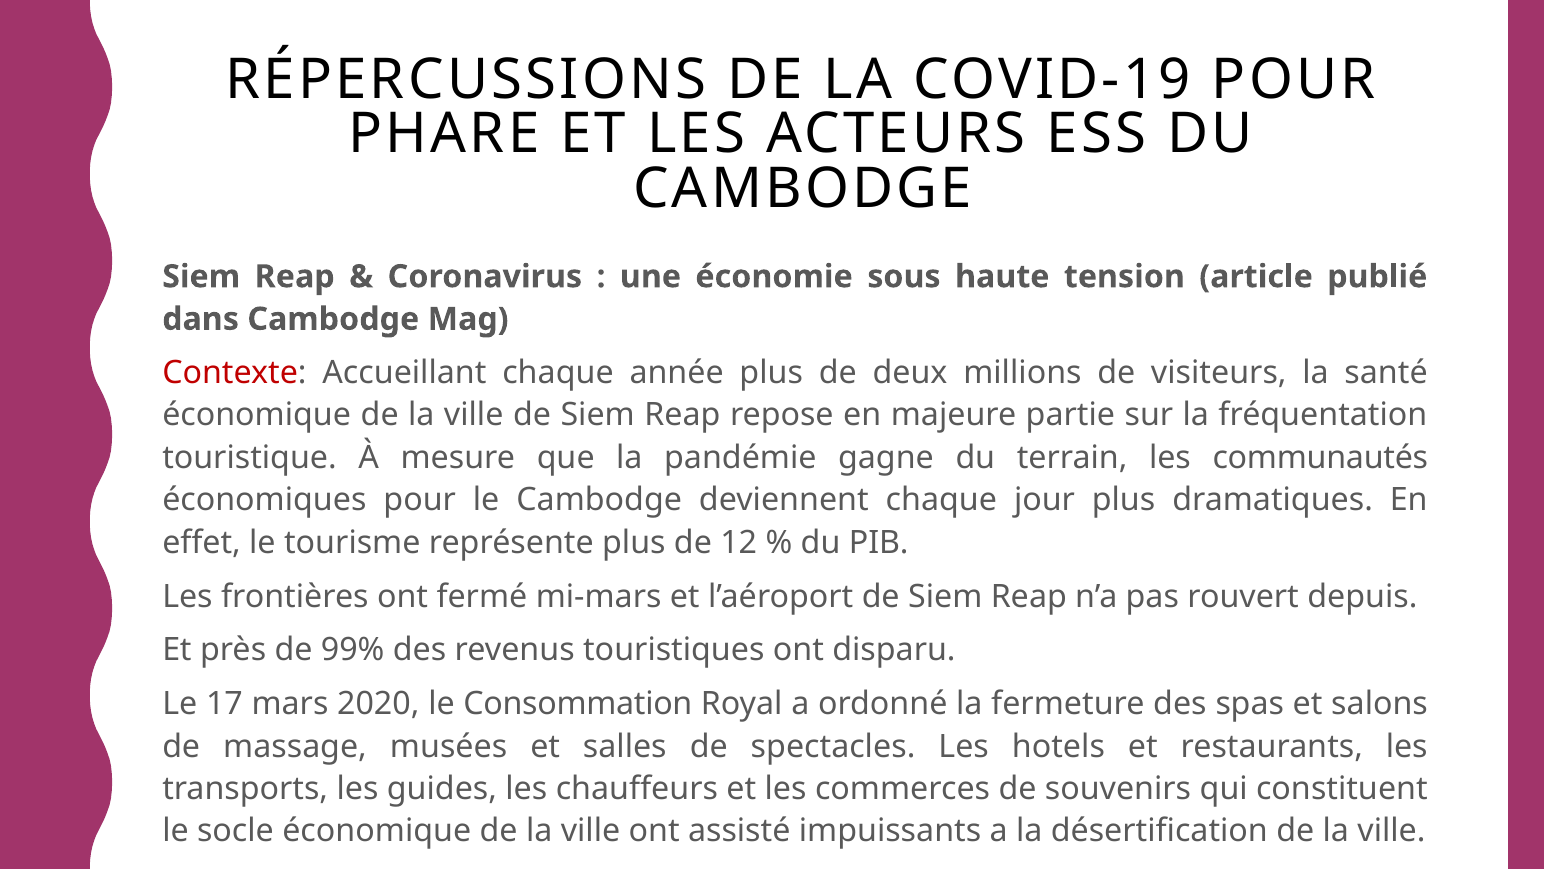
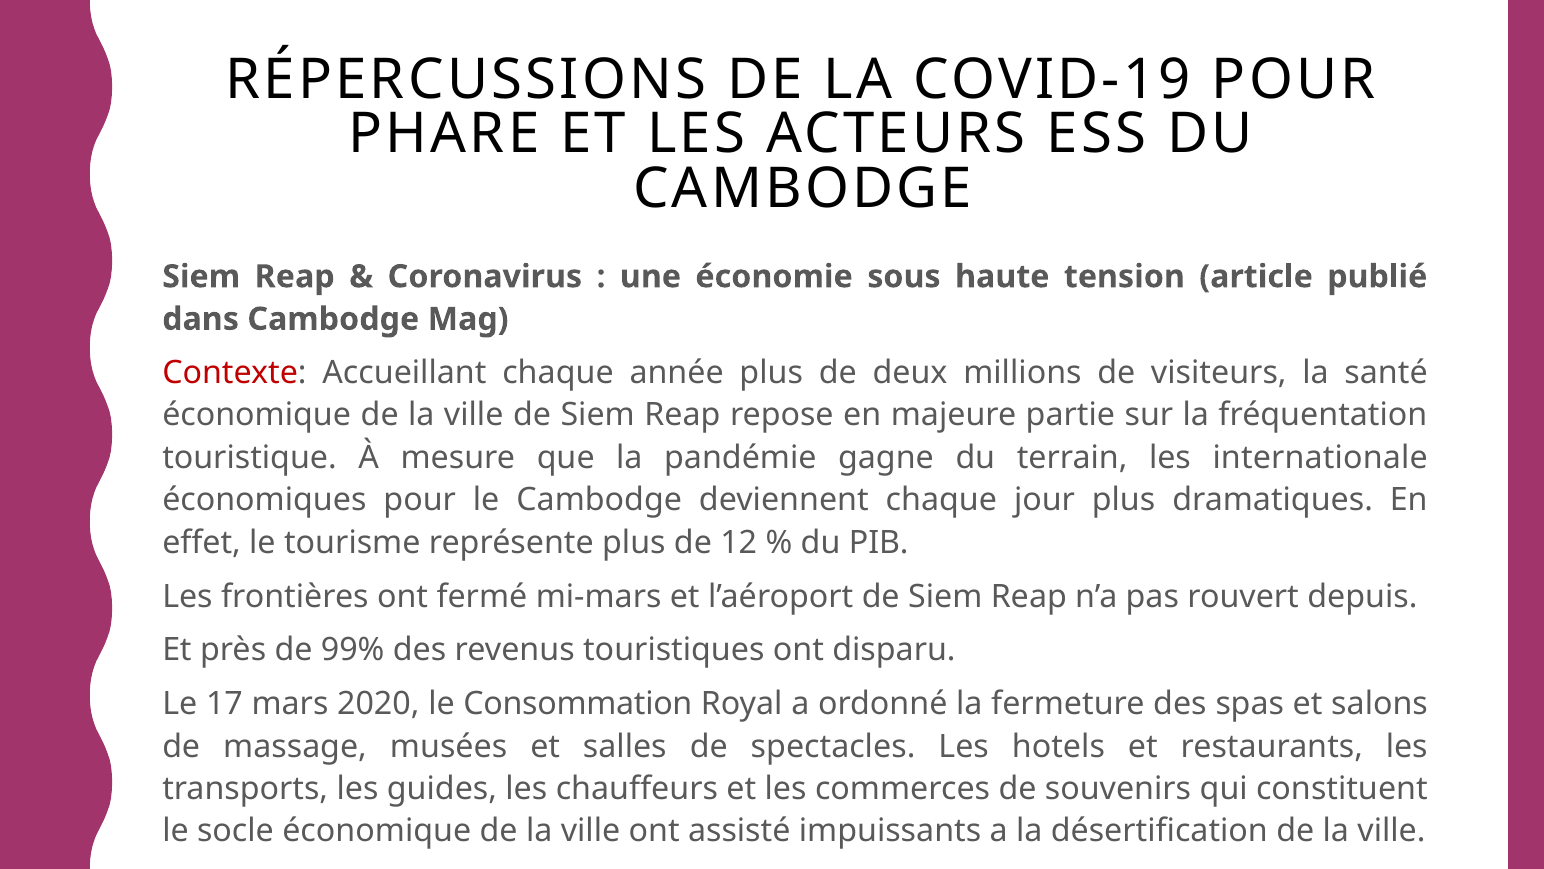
communautés: communautés -> internationale (1320, 458)
